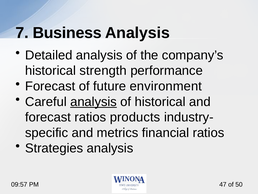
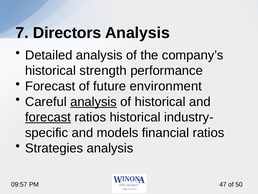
Business: Business -> Directors (67, 33)
forecast underline: none -> present (48, 117)
ratios products: products -> historical (135, 117)
metrics: metrics -> models (118, 132)
